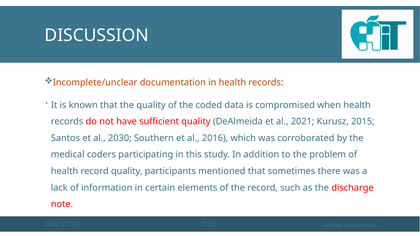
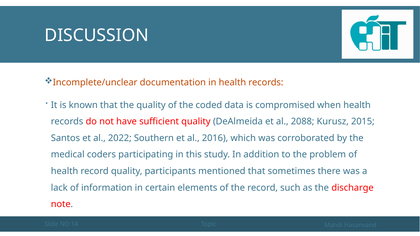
2021: 2021 -> 2088 (303, 122)
2030: 2030 -> 2022 (120, 138)
